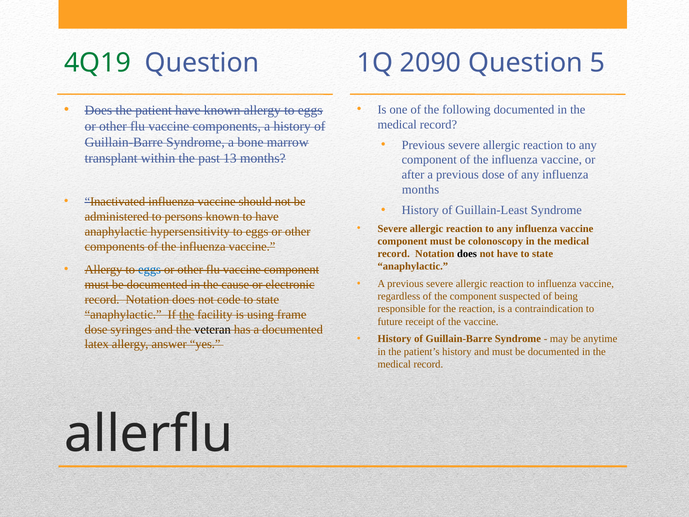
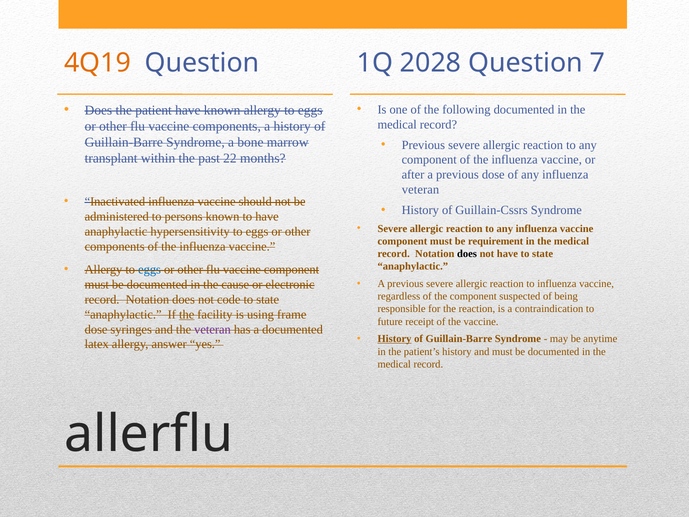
4Q19 colour: green -> orange (97, 63)
2090: 2090 -> 2028 (431, 63)
5: 5 -> 7 (597, 63)
13: 13 -> 22 (230, 158)
months: months -> veteran (421, 190)
Guillain-Least: Guillain-Least -> Guillain-Cssrs (492, 210)
colonoscopy: colonoscopy -> requirement (496, 241)
veteran colour: black -> purple (213, 329)
History underline: none -> present (395, 339)
